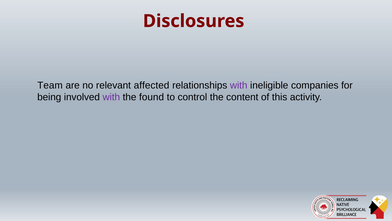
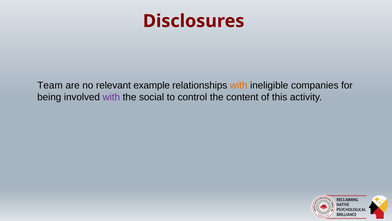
affected: affected -> example (152, 85)
with colour: purple -> orange (239, 85)
found: found -> social (152, 97)
